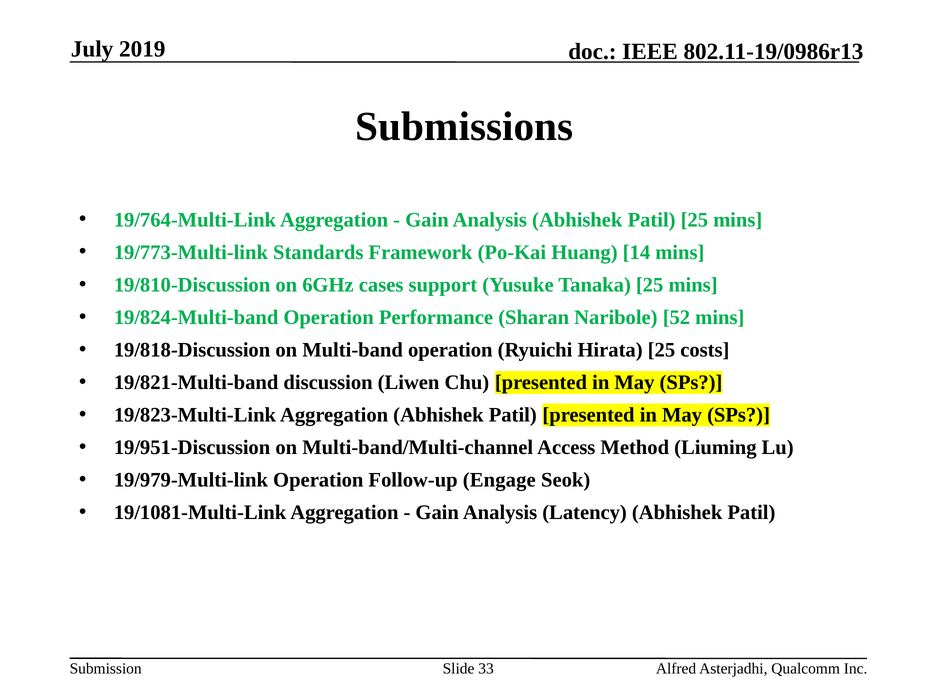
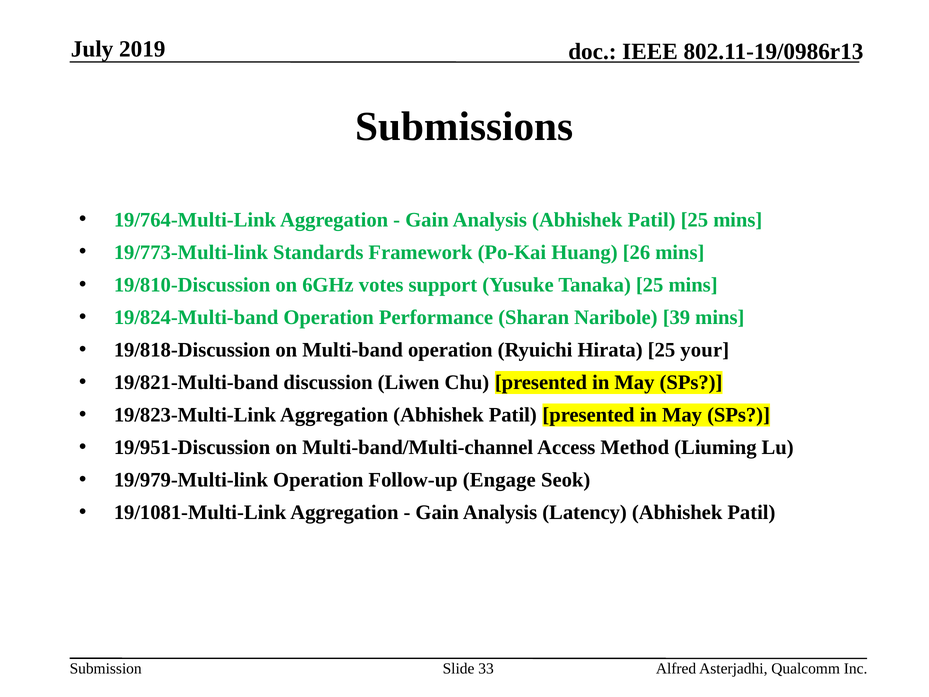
14: 14 -> 26 (636, 252)
cases: cases -> votes (381, 285)
52: 52 -> 39 (676, 317)
costs: costs -> your (705, 350)
